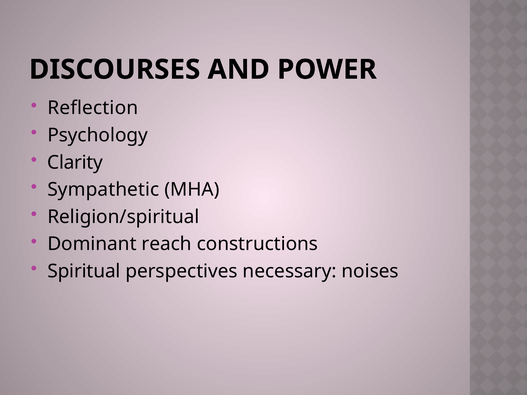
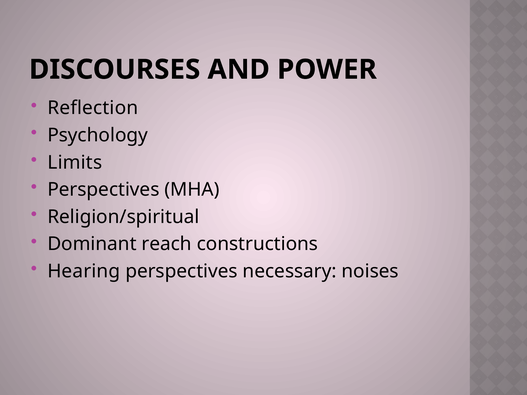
Clarity: Clarity -> Limits (75, 163)
Sympathetic: Sympathetic -> Perspectives (103, 190)
Spiritual: Spiritual -> Hearing (84, 271)
